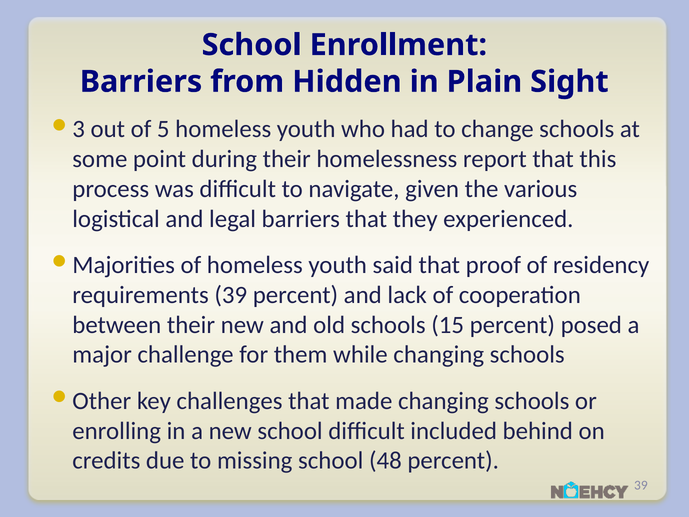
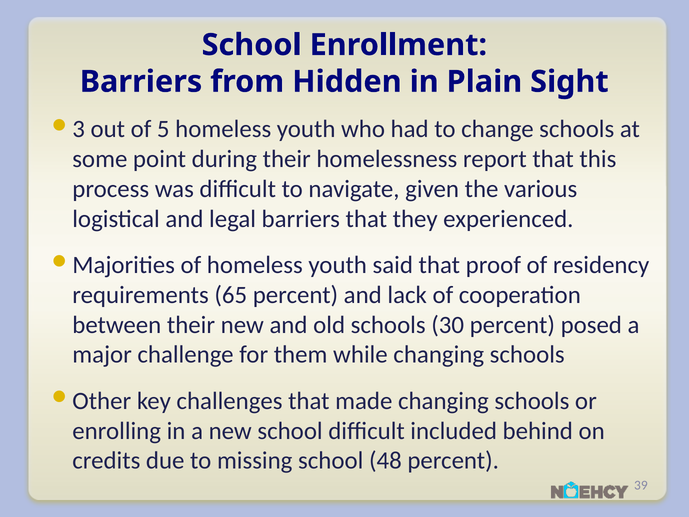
requirements 39: 39 -> 65 (231, 295)
15: 15 -> 30 (448, 325)
